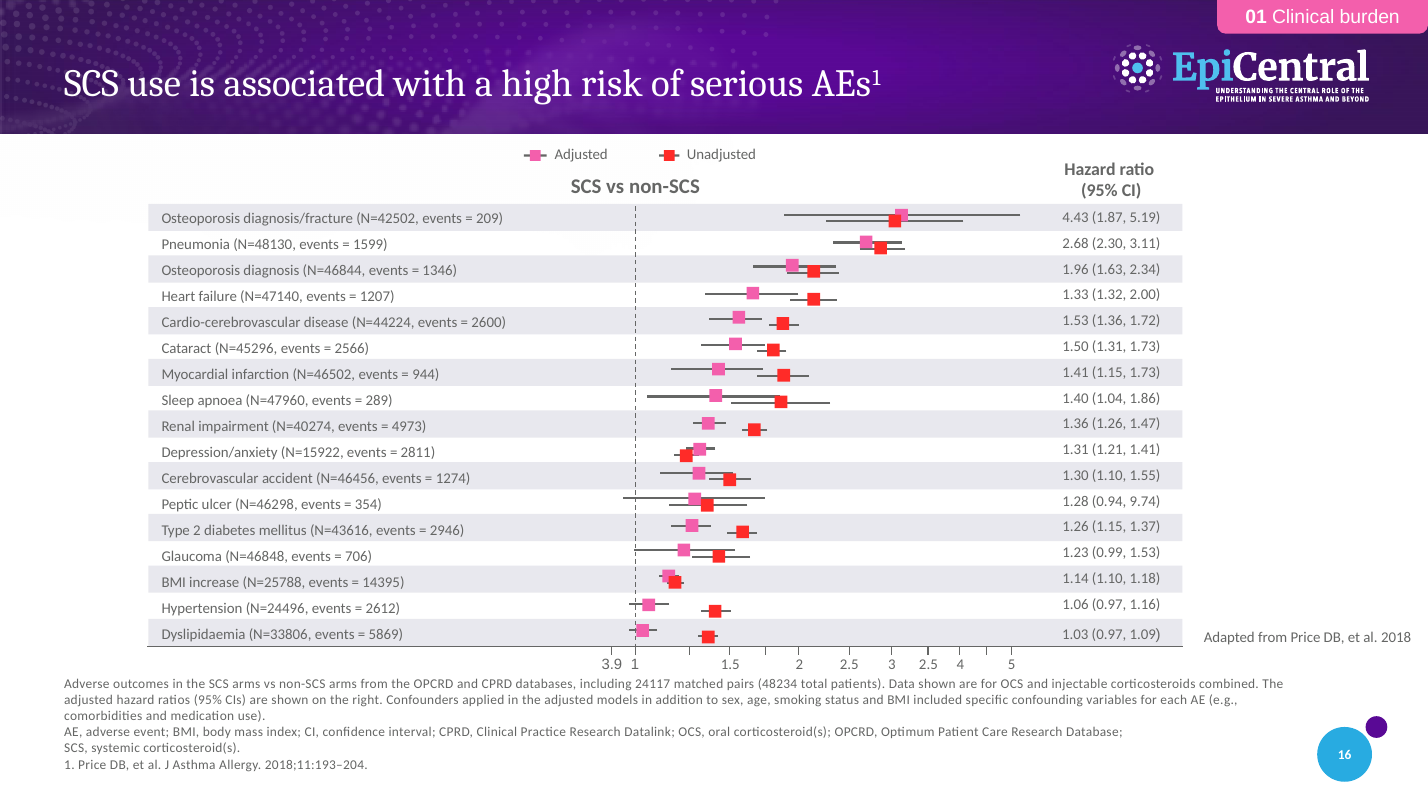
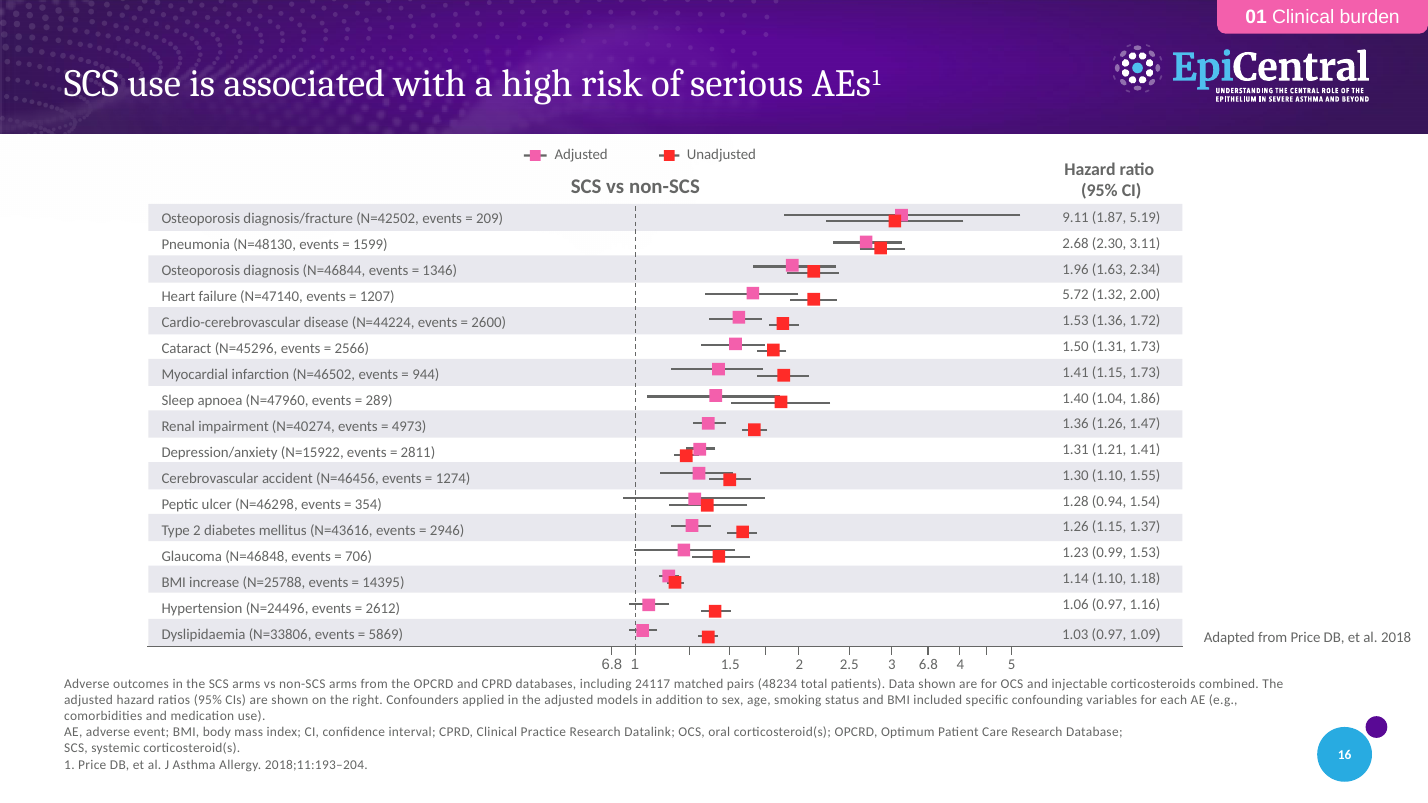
4.43: 4.43 -> 9.11 (1075, 218)
1.33: 1.33 -> 5.72 (1075, 295)
9.74: 9.74 -> 1.54 (1145, 501)
3.9: 3.9 -> 6.8 (612, 665)
3 2.5: 2.5 -> 6.8 (928, 665)
